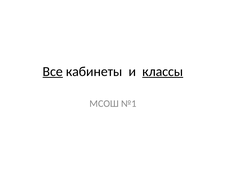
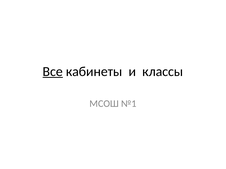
классы underline: present -> none (163, 72)
